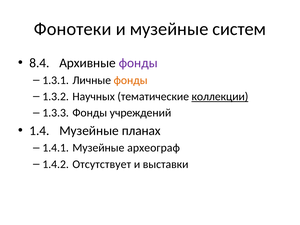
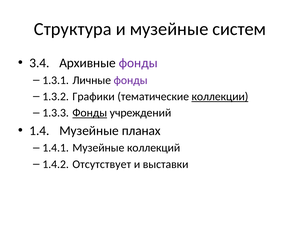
Фонотеки: Фонотеки -> Структура (73, 29)
8.4: 8.4 -> 3.4 (39, 63)
фонды colour: orange -> purple (131, 80)
Научных: Научных -> Графики (94, 97)
Фонды underline: none -> present (90, 113)
археограф: археограф -> коллекций (154, 148)
